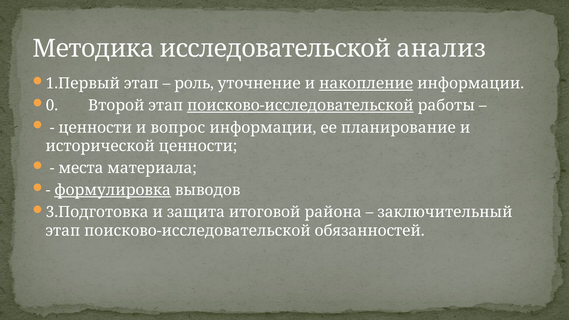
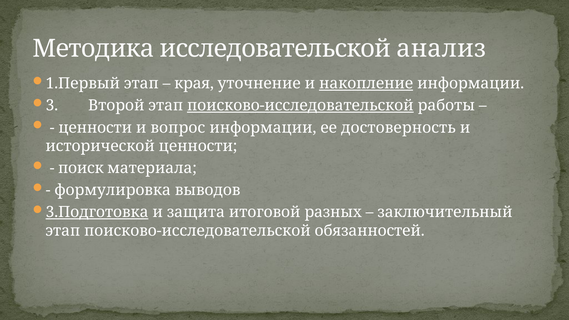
роль: роль -> края (194, 84)
0: 0 -> 3 (52, 106)
планирование: планирование -> достоверность (398, 128)
места: места -> поиск (81, 168)
формулировка underline: present -> none (113, 190)
3.Подготовка underline: none -> present (97, 212)
района: района -> разных (333, 212)
